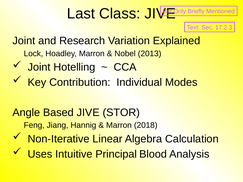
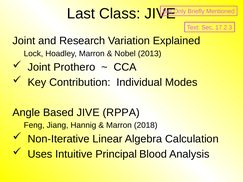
Hotelling: Hotelling -> Prothero (74, 67)
STOR: STOR -> RPPA (121, 113)
